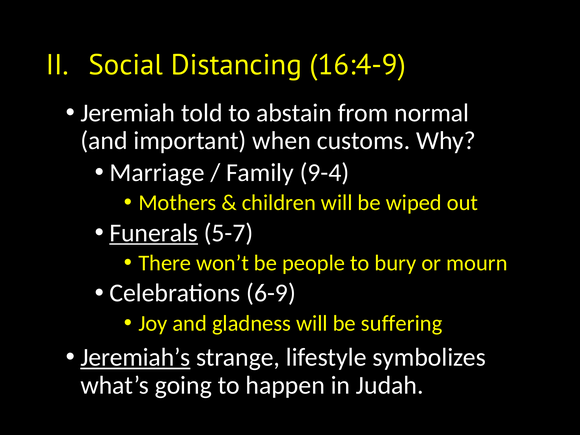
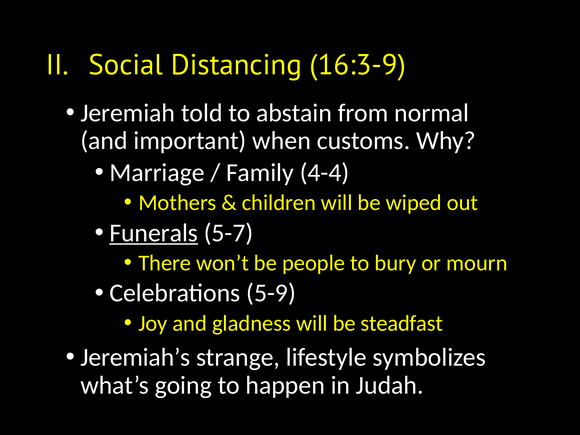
16:4-9: 16:4-9 -> 16:3-9 (358, 65)
9-4: 9-4 -> 4-4 (325, 173)
6-9: 6-9 -> 5-9 (271, 293)
suffering: suffering -> steadfast (402, 323)
Jeremiah’s underline: present -> none (135, 357)
